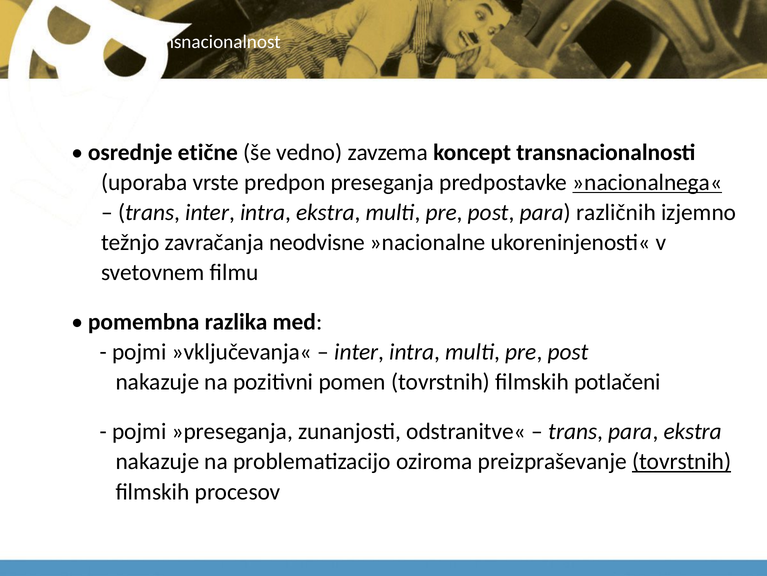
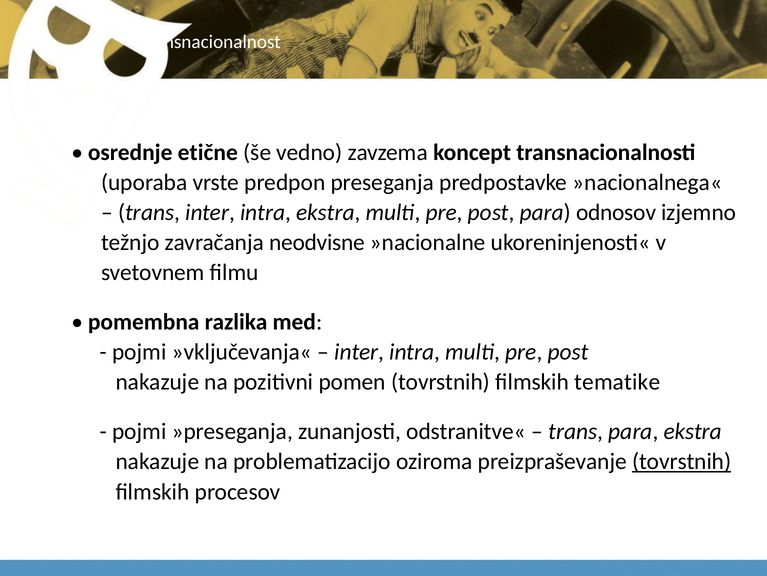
»nacionalnega« underline: present -> none (647, 182)
različnih: različnih -> odnosov (616, 212)
potlačeni: potlačeni -> tematike (617, 382)
